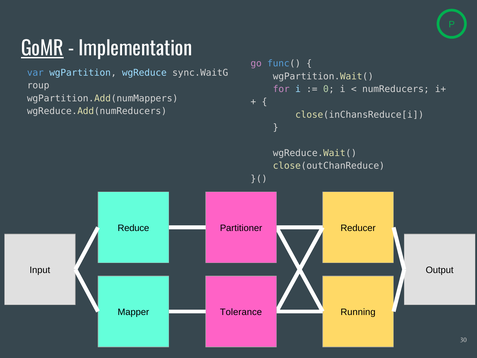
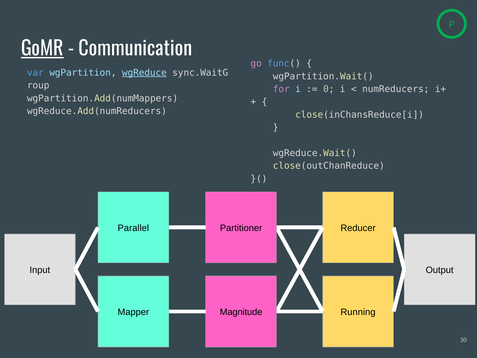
Implementation: Implementation -> Communication (135, 49)
wgReduce underline: none -> present (144, 73)
Reduce: Reduce -> Parallel (133, 228)
Tolerance: Tolerance -> Magnitude (241, 312)
